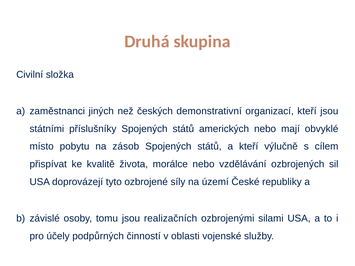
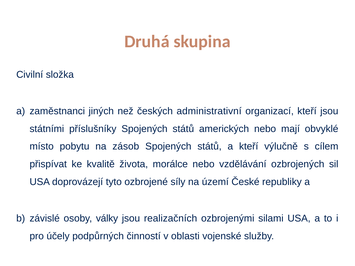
demonstrativní: demonstrativní -> administrativní (209, 111)
tomu: tomu -> války (107, 219)
